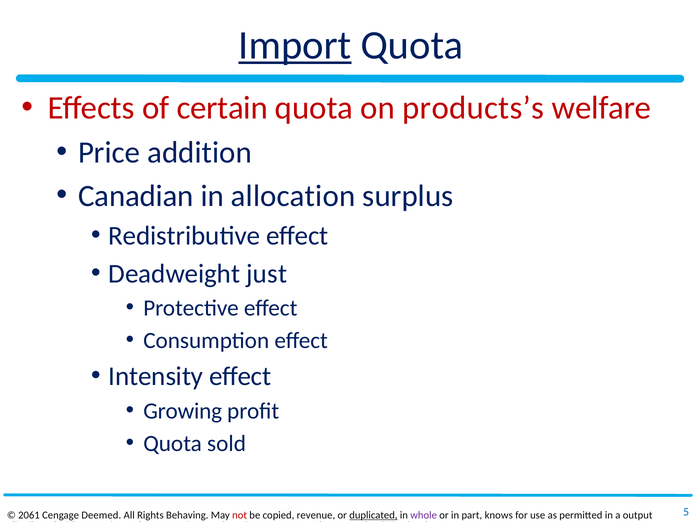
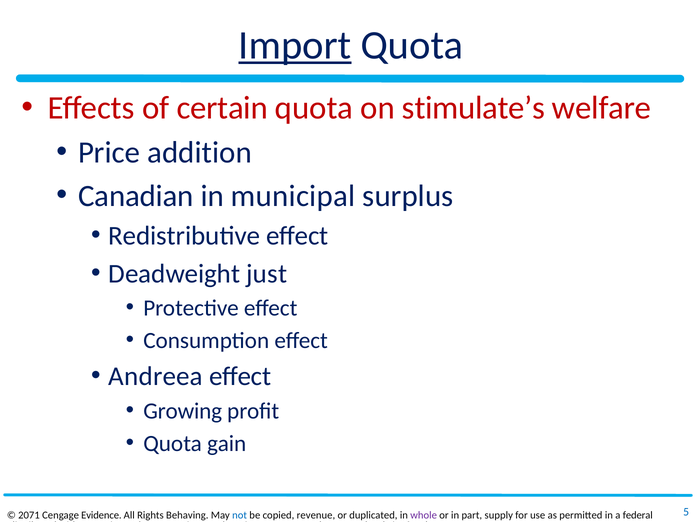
products’s: products’s -> stimulate’s (474, 108)
allocation: allocation -> municipal (293, 196)
Intensity: Intensity -> Andreea (156, 376)
sold: sold -> gain (227, 443)
2061: 2061 -> 2071 (29, 515)
Deemed: Deemed -> Evidence (101, 515)
not colour: red -> blue (240, 515)
duplicated underline: present -> none (373, 515)
knows: knows -> supply (499, 515)
output: output -> federal (638, 515)
